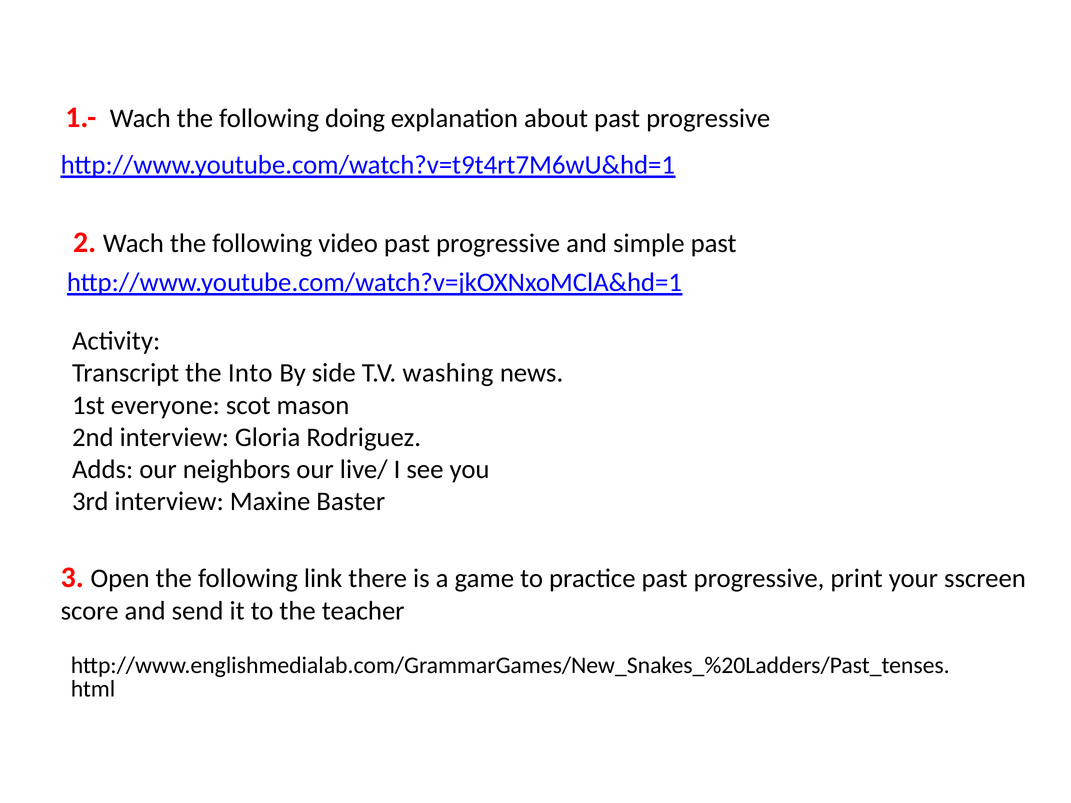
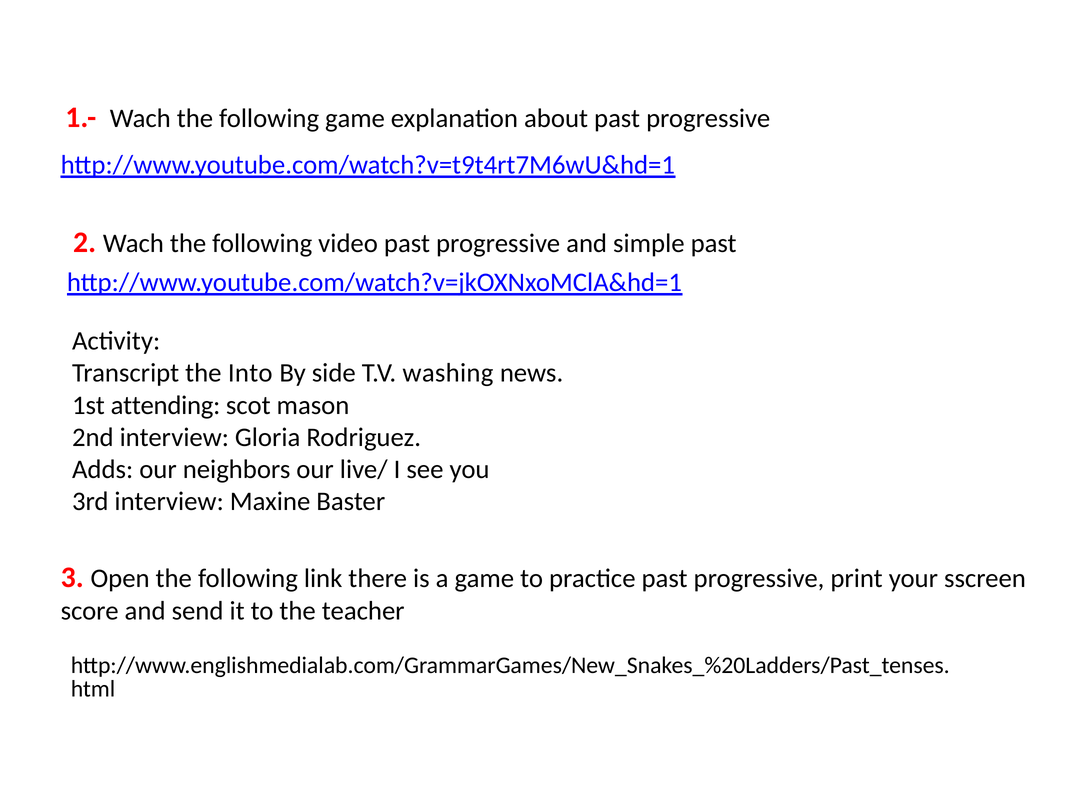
following doing: doing -> game (355, 118)
everyone: everyone -> attending (165, 405)
